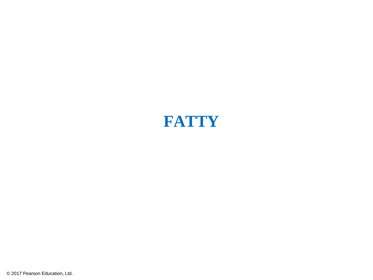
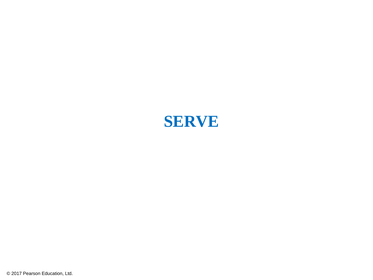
FATTY: FATTY -> SERVE (191, 121)
